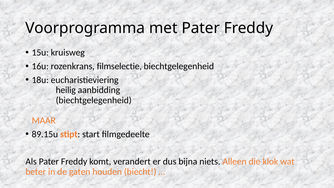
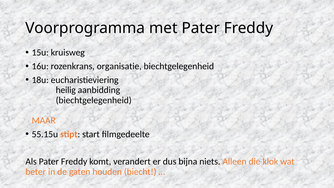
filmselectie: filmselectie -> organisatie (119, 66)
89.15u: 89.15u -> 55.15u (45, 134)
